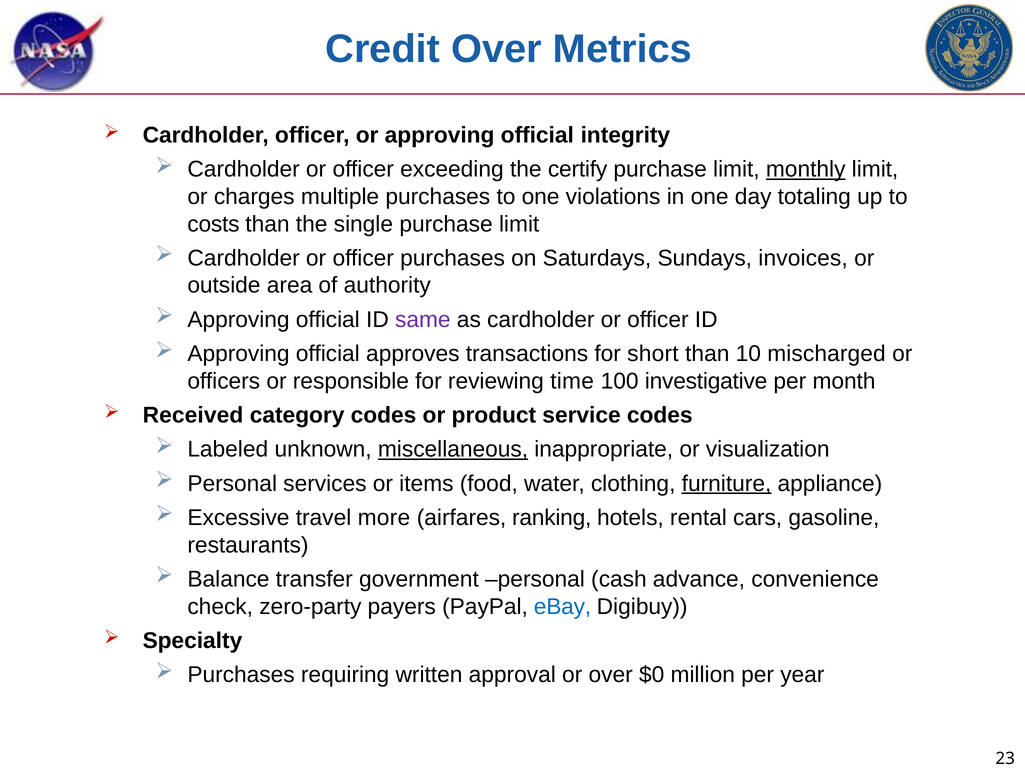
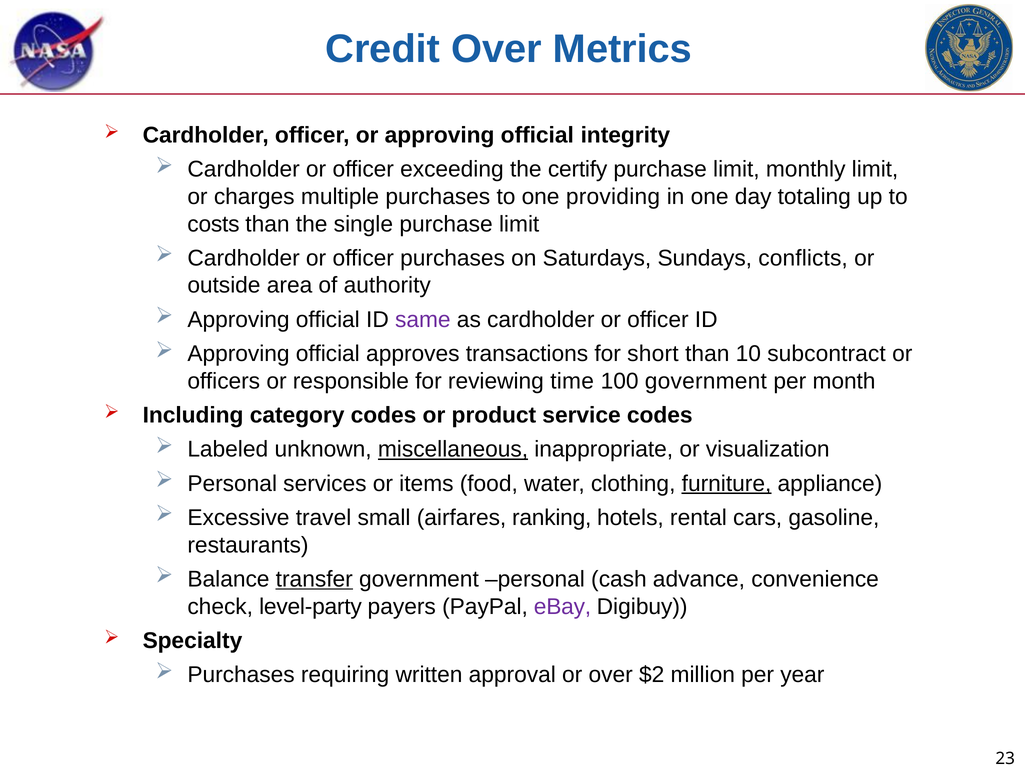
monthly underline: present -> none (806, 169)
violations: violations -> providing (613, 197)
invoices: invoices -> conflicts (803, 258)
mischarged: mischarged -> subcontract (827, 354)
100 investigative: investigative -> government (706, 381)
Received: Received -> Including (193, 415)
more: more -> small (384, 518)
transfer underline: none -> present (314, 579)
zero-party: zero-party -> level-party (310, 606)
eBay colour: blue -> purple (562, 606)
$0: $0 -> $2 (652, 675)
